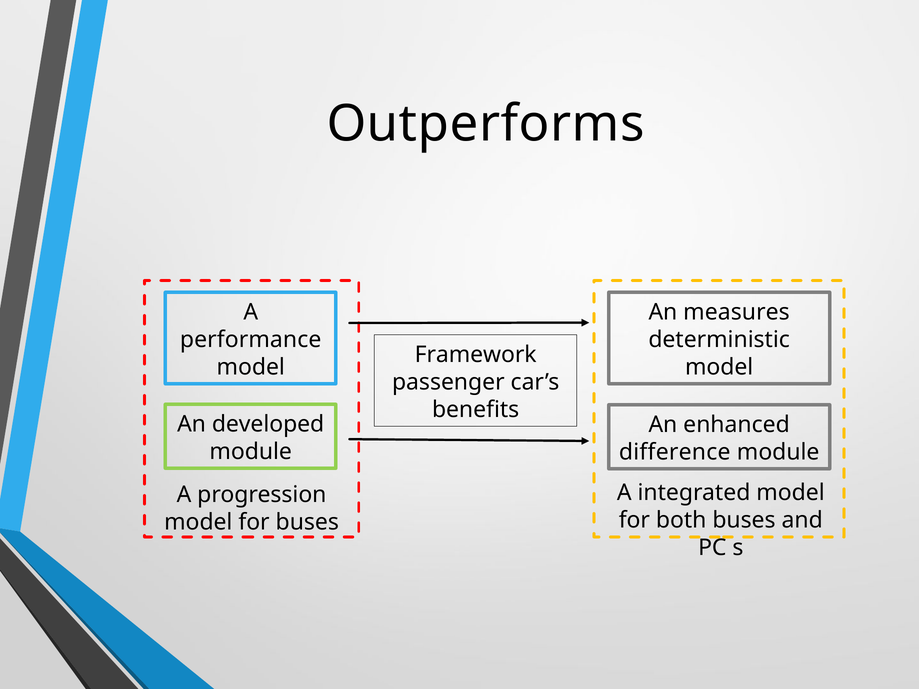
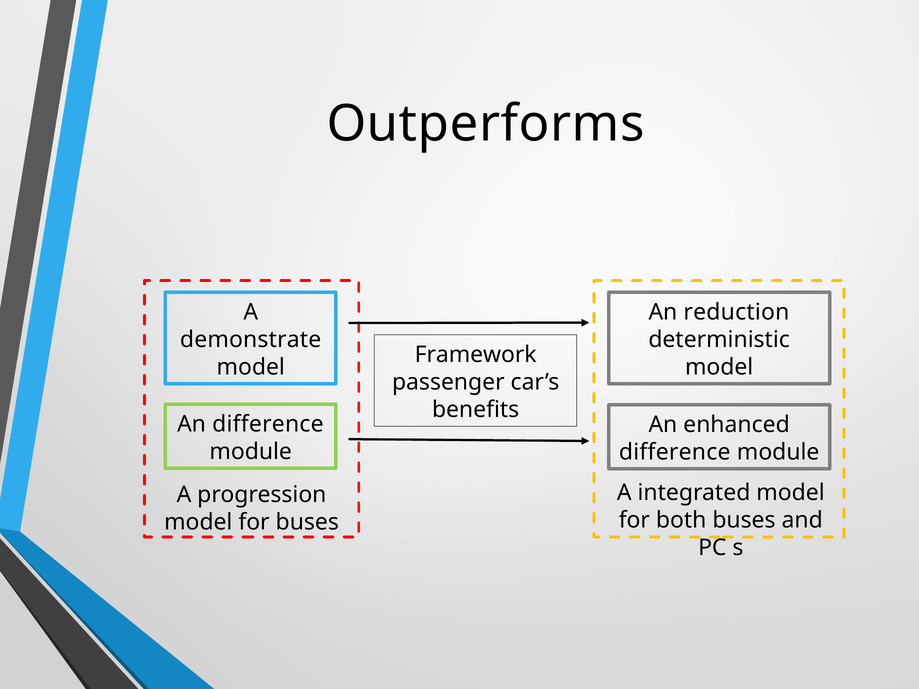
measures: measures -> reduction (736, 312)
performance: performance -> demonstrate (251, 340)
An developed: developed -> difference (268, 424)
